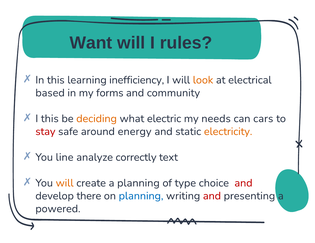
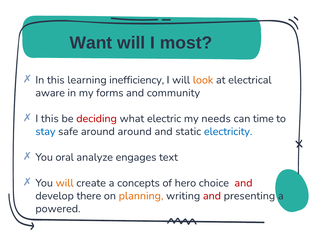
rules: rules -> most (186, 43)
based: based -> aware (50, 93)
deciding colour: orange -> red (97, 119)
cars: cars -> time (263, 119)
stay colour: red -> blue (45, 132)
around energy: energy -> around (135, 132)
electricity colour: orange -> blue (228, 132)
line: line -> oral (65, 157)
correctly: correctly -> engages (136, 157)
a planning: planning -> concepts (138, 183)
type: type -> hero (185, 183)
planning colour: blue -> orange (141, 196)
